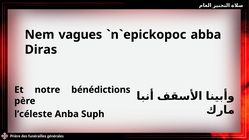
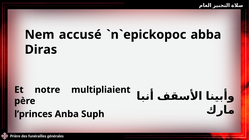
vagues: vagues -> accusé (80, 35)
bénédictions: bénédictions -> multipliaient (101, 90)
l’céleste: l’céleste -> l’princes (33, 114)
